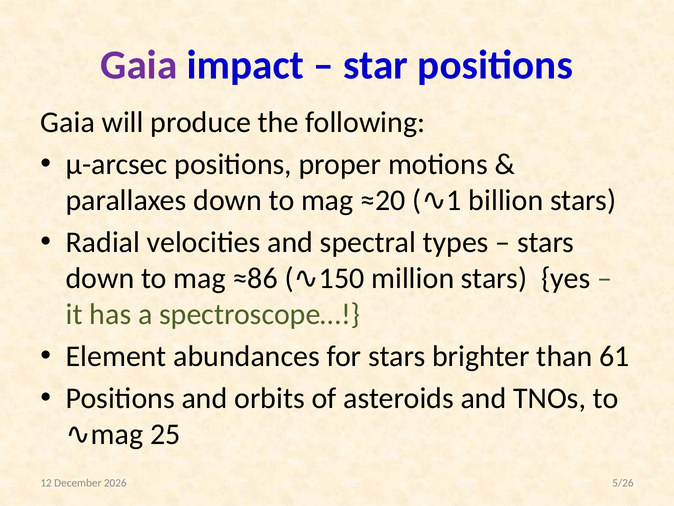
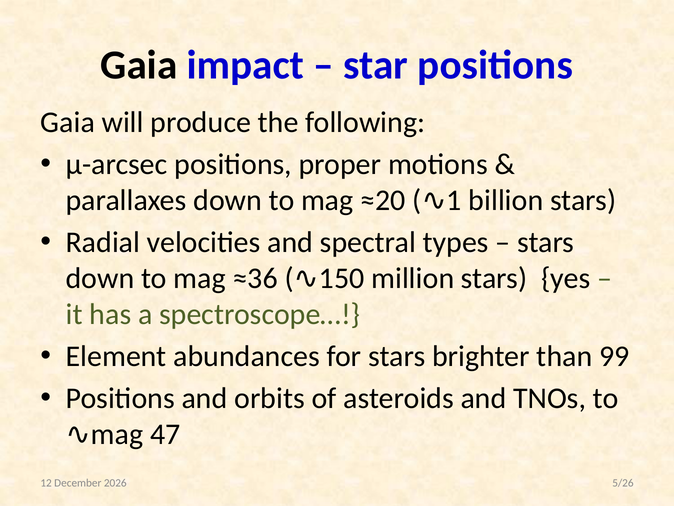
Gaia colour: purple -> black (139, 65)
≈86: ≈86 -> ≈36 (255, 278)
61: 61 -> 99 (614, 356)
25: 25 -> 47 (165, 434)
